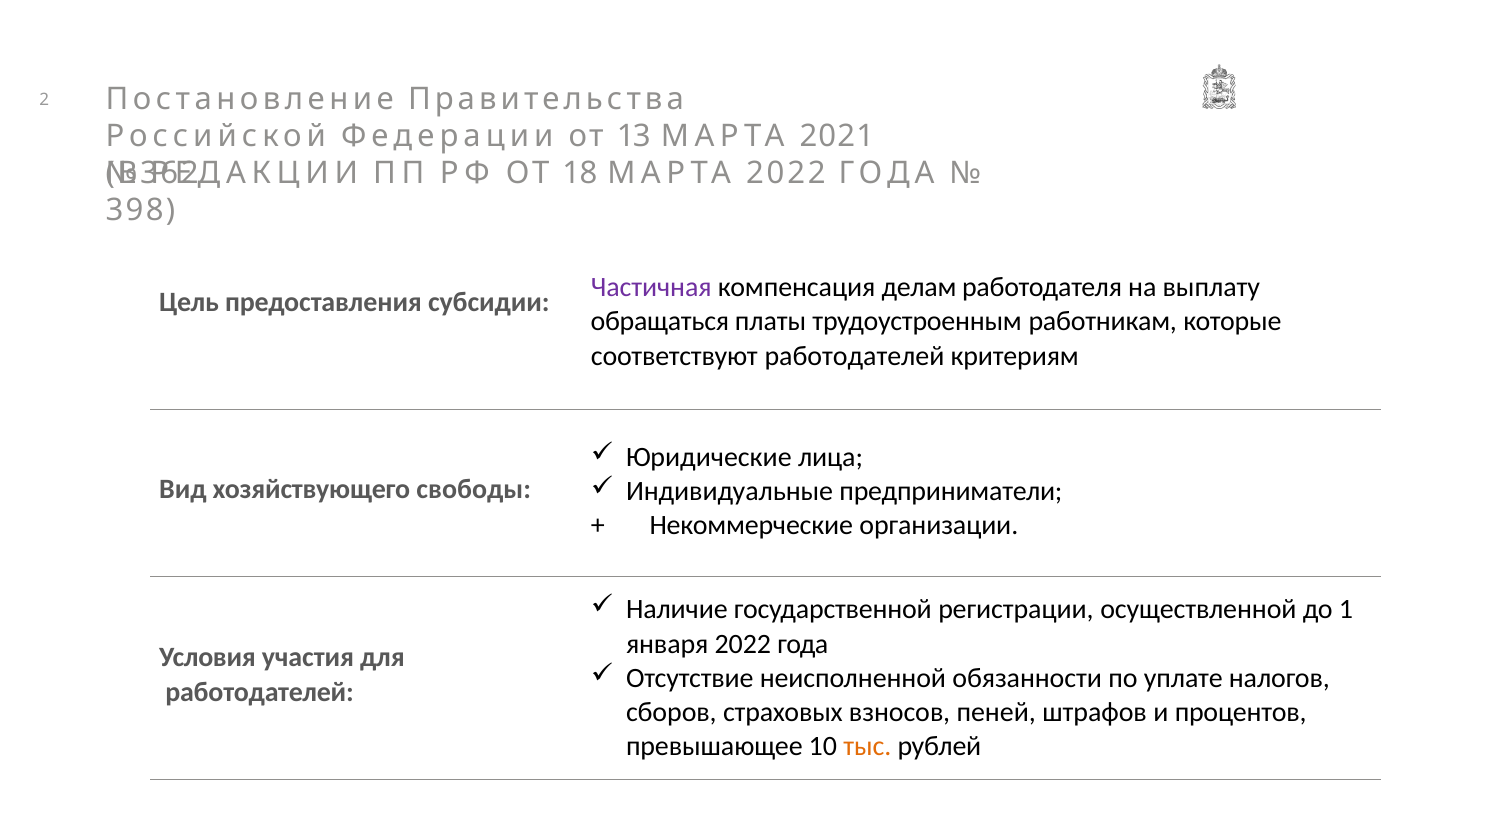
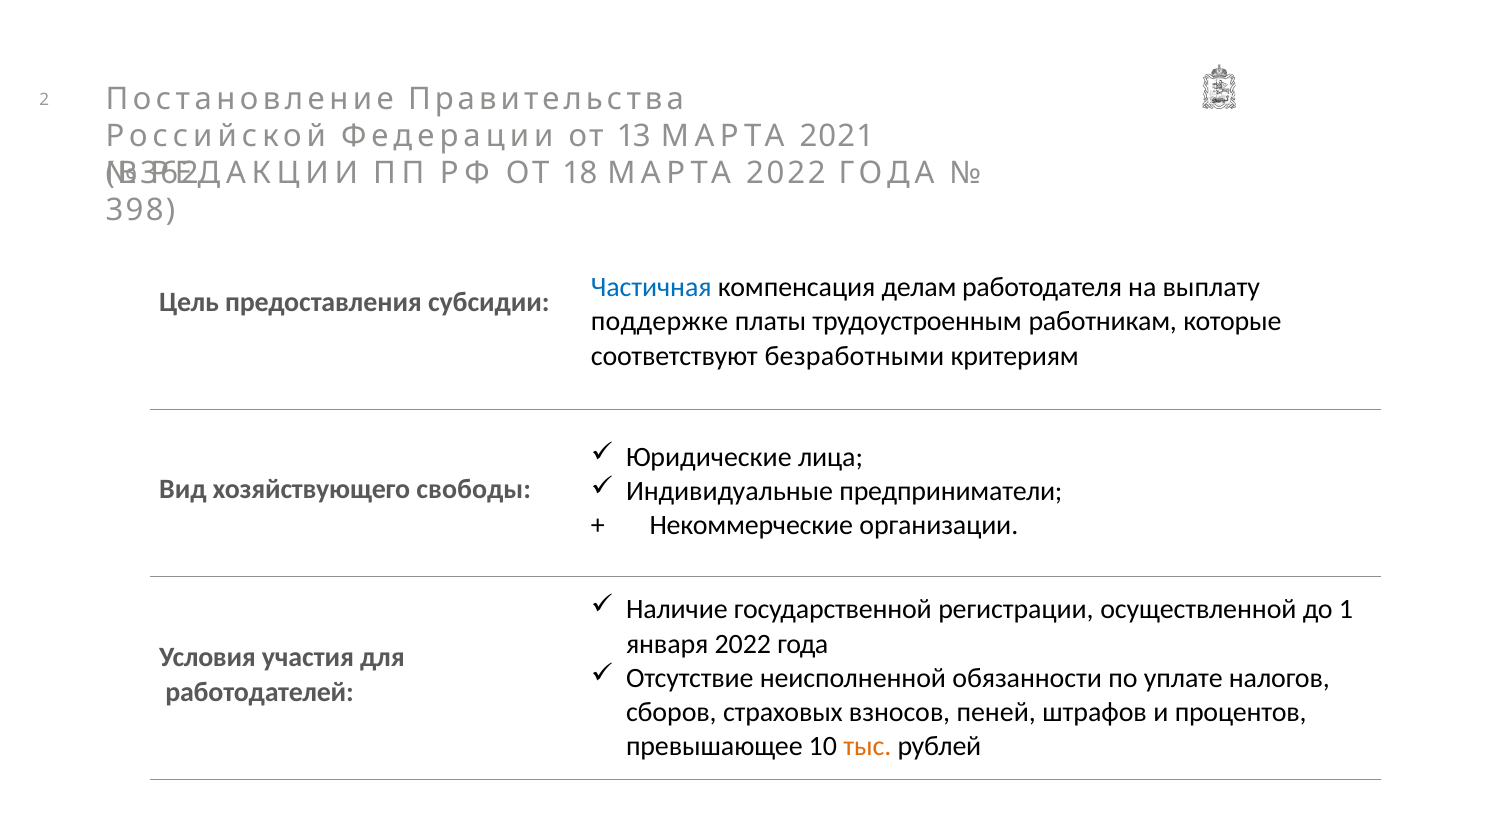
Частичная colour: purple -> blue (651, 287)
обращаться: обращаться -> поддержке (660, 322)
соответствуют работодателей: работодателей -> безработными (854, 356)
